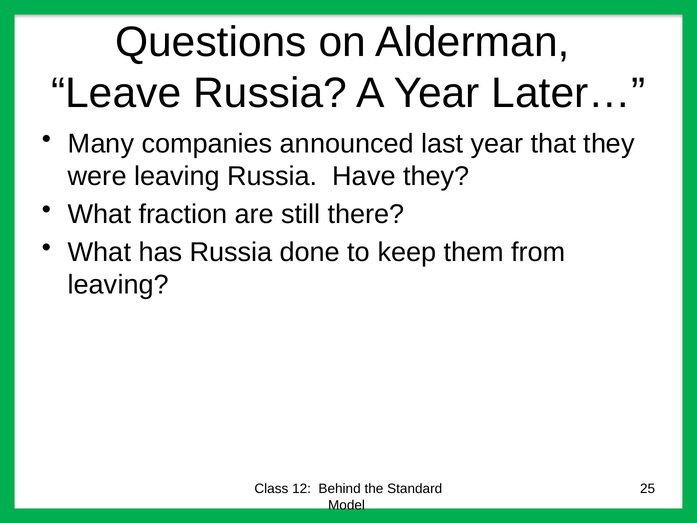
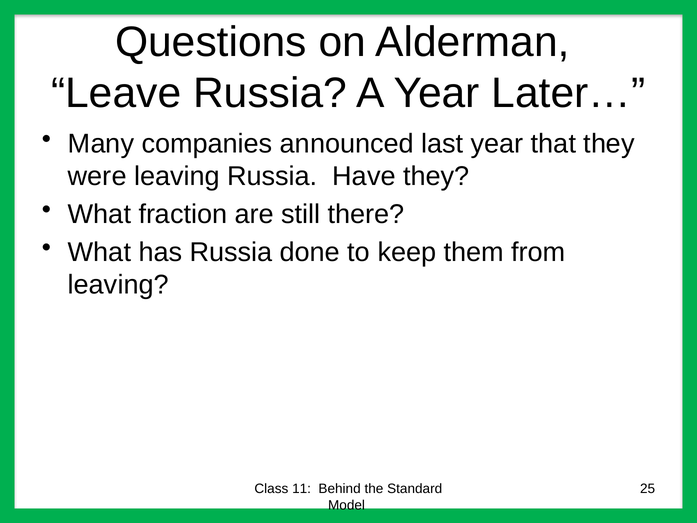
12: 12 -> 11 (302, 489)
